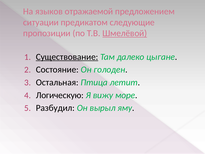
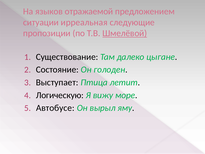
предикатом: предикатом -> ирреальная (84, 22)
Существование underline: present -> none (67, 57)
Остальная: Остальная -> Выступает (57, 82)
Разбудил: Разбудил -> Автобусе (55, 108)
